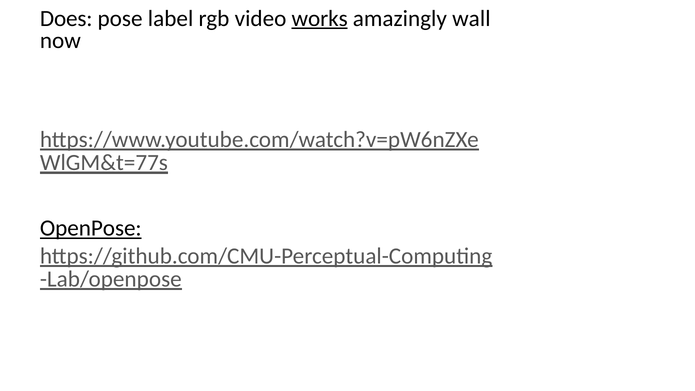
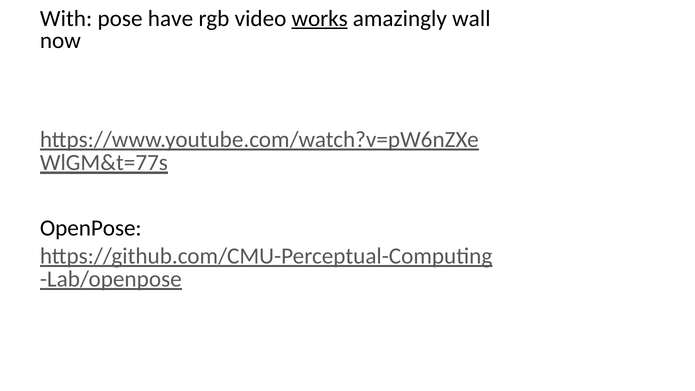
Does: Does -> With (66, 18)
label: label -> have (171, 18)
OpenPose underline: present -> none (91, 228)
